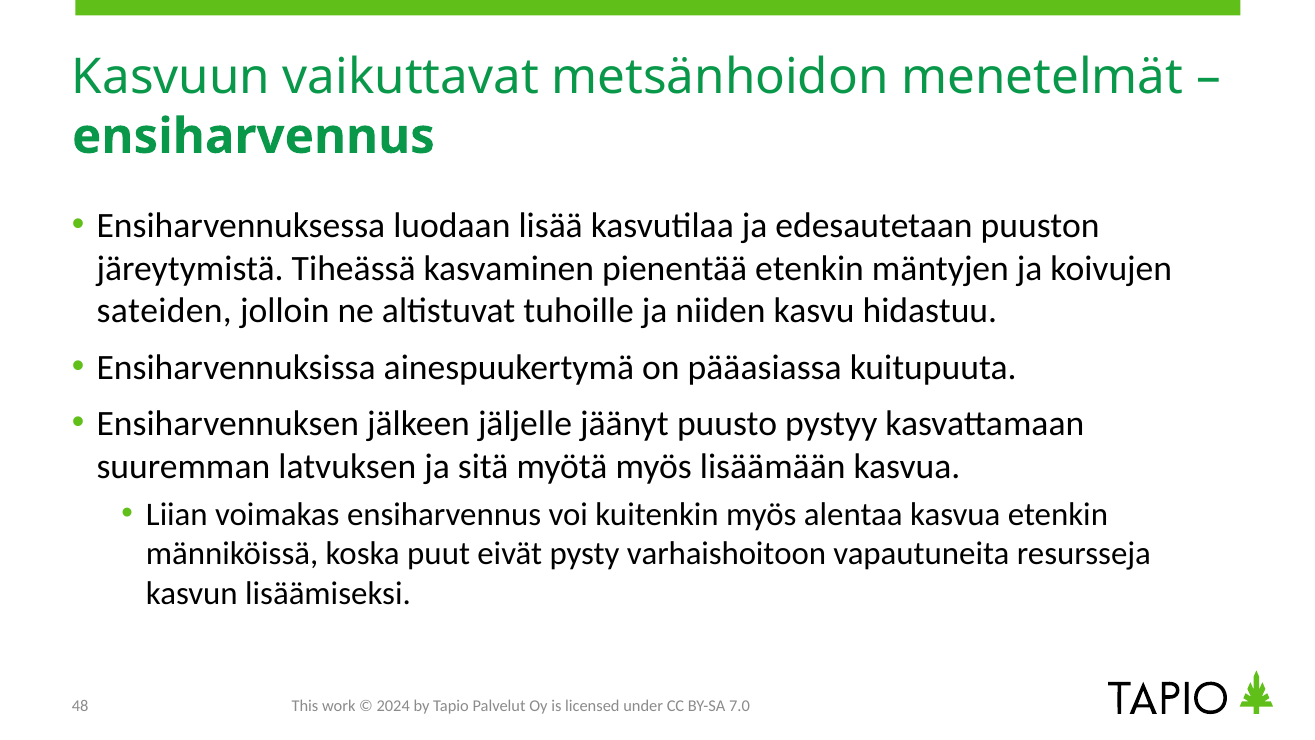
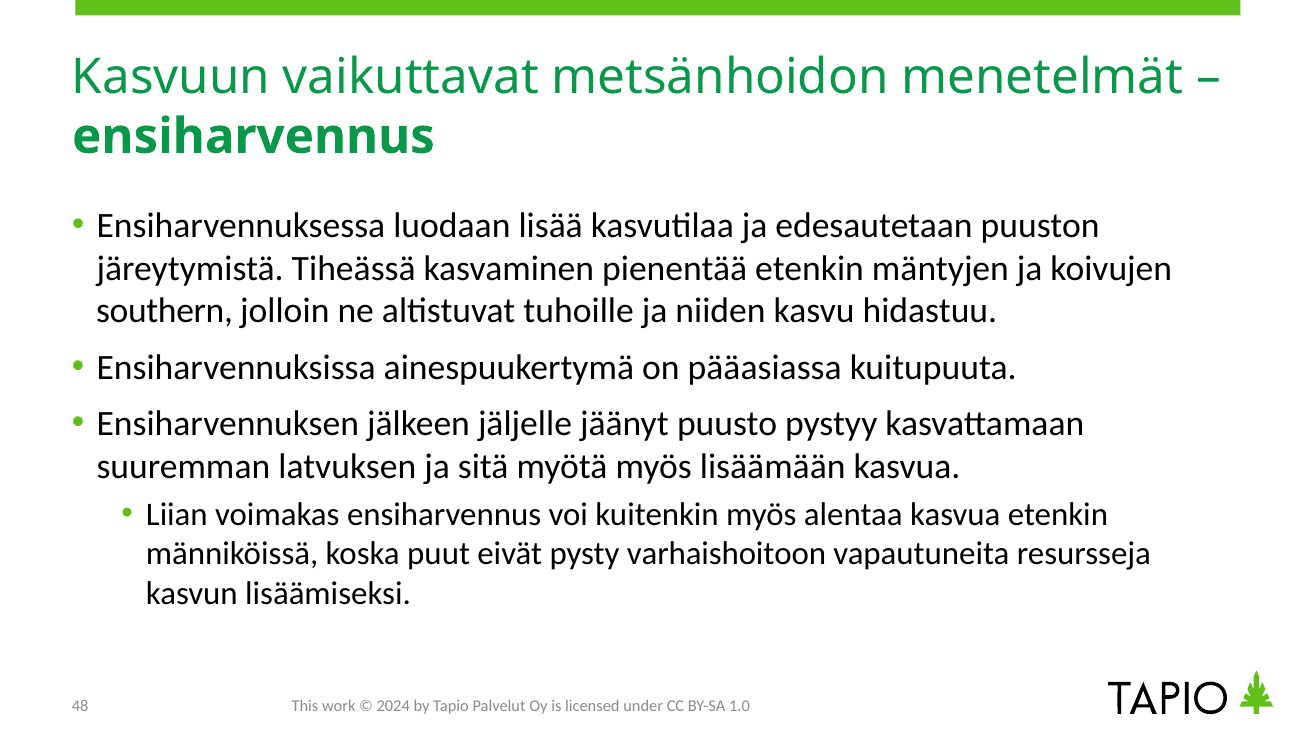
sateiden: sateiden -> southern (165, 311)
7.0: 7.0 -> 1.0 (739, 706)
